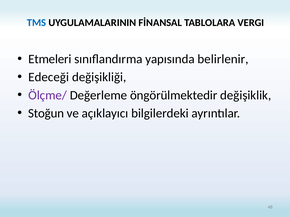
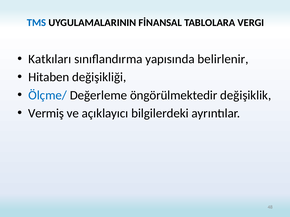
Etmeleri: Etmeleri -> Katkıları (50, 59)
Edeceği: Edeceği -> Hitaben (49, 77)
Ölçme/ colour: purple -> blue (48, 95)
Stoğun: Stoğun -> Vermiş (46, 113)
